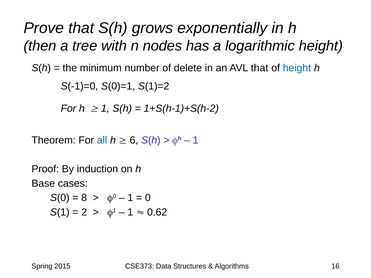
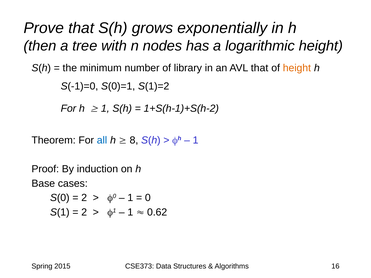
delete: delete -> library (188, 68)
height colour: blue -> orange (297, 68)
6: 6 -> 8 (134, 140)
8: 8 -> 2 (84, 198)
